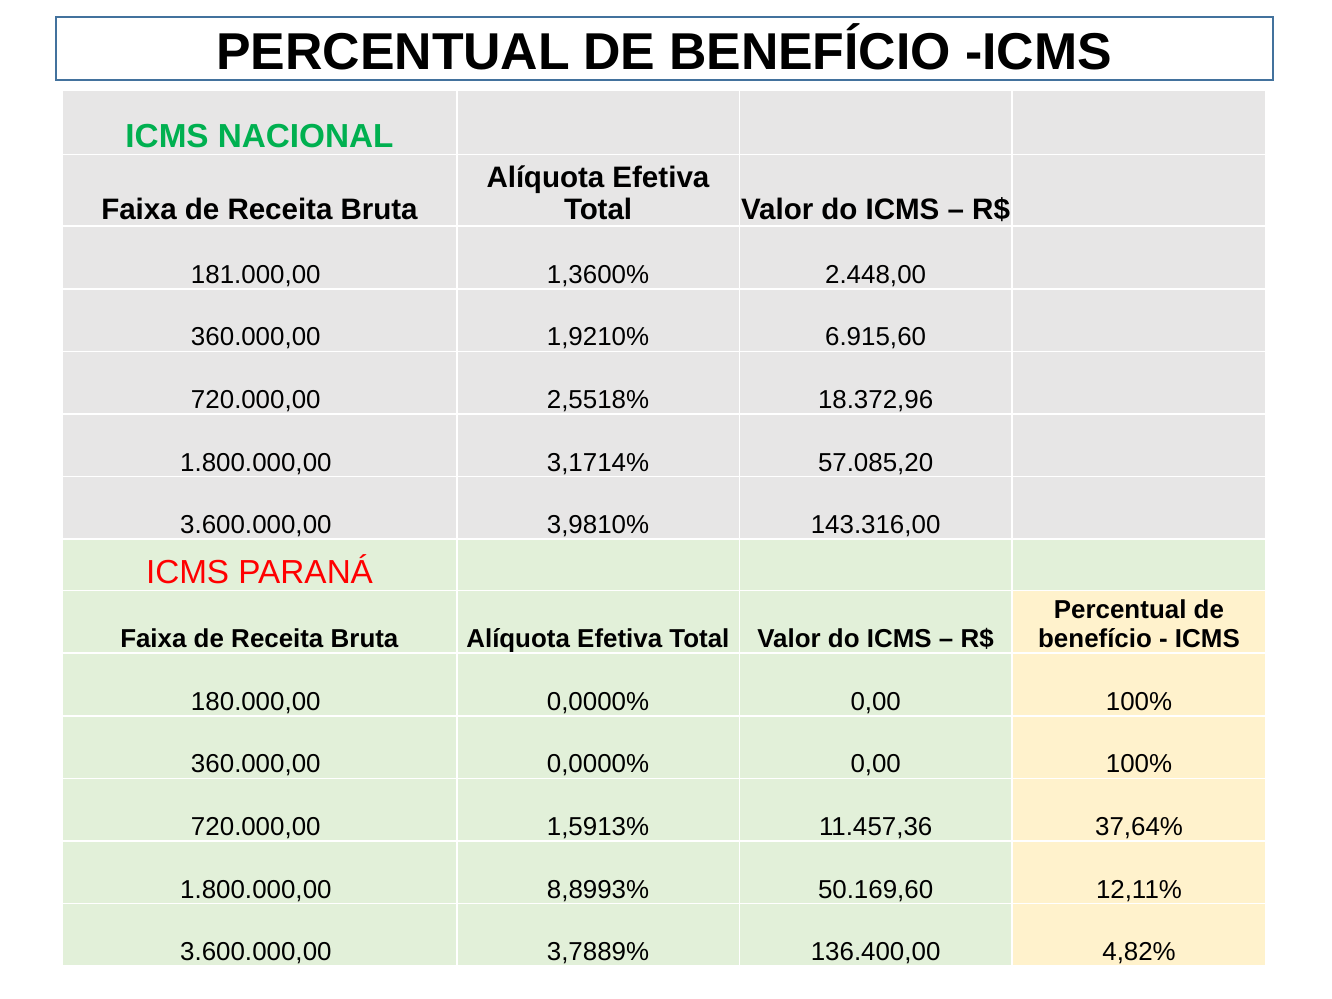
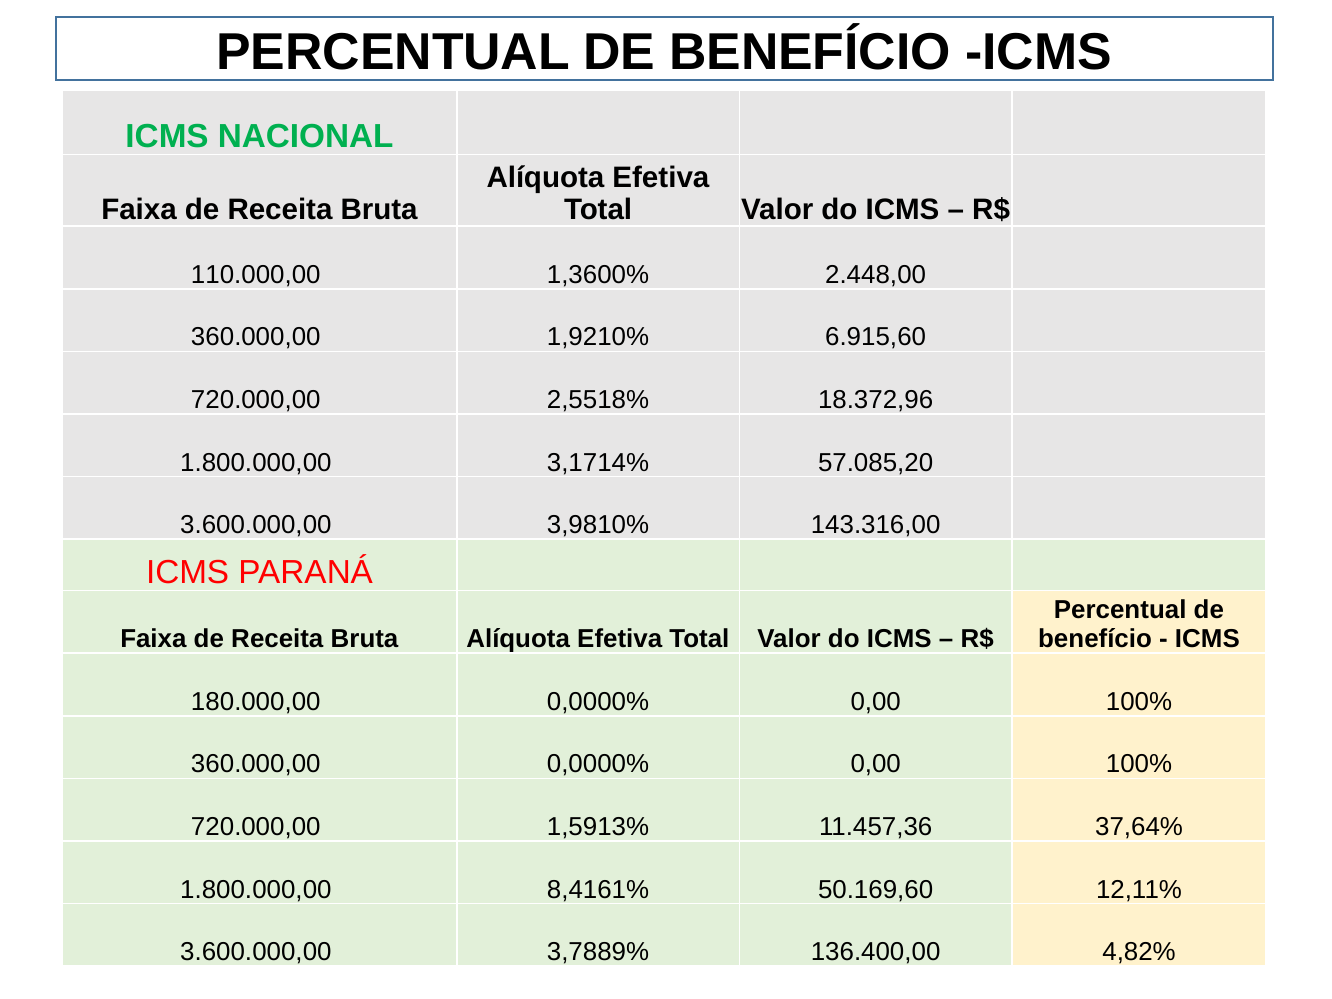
181.000,00: 181.000,00 -> 110.000,00 (256, 275)
8,8993%: 8,8993% -> 8,4161% (598, 890)
